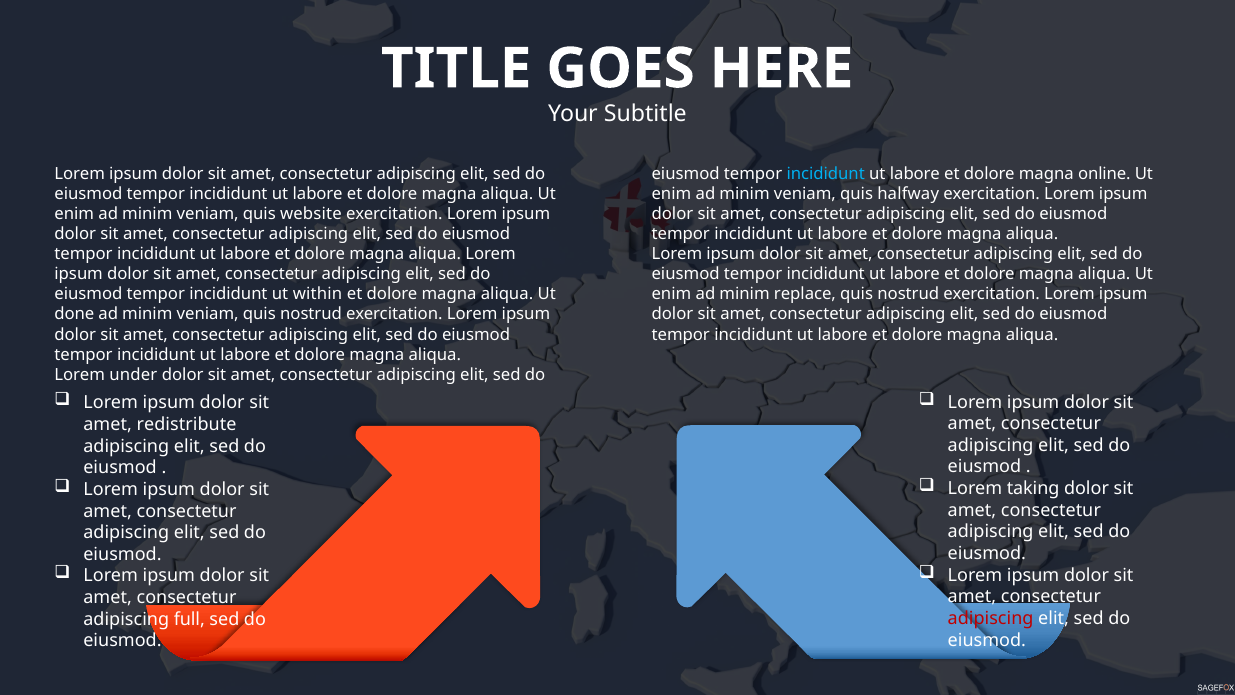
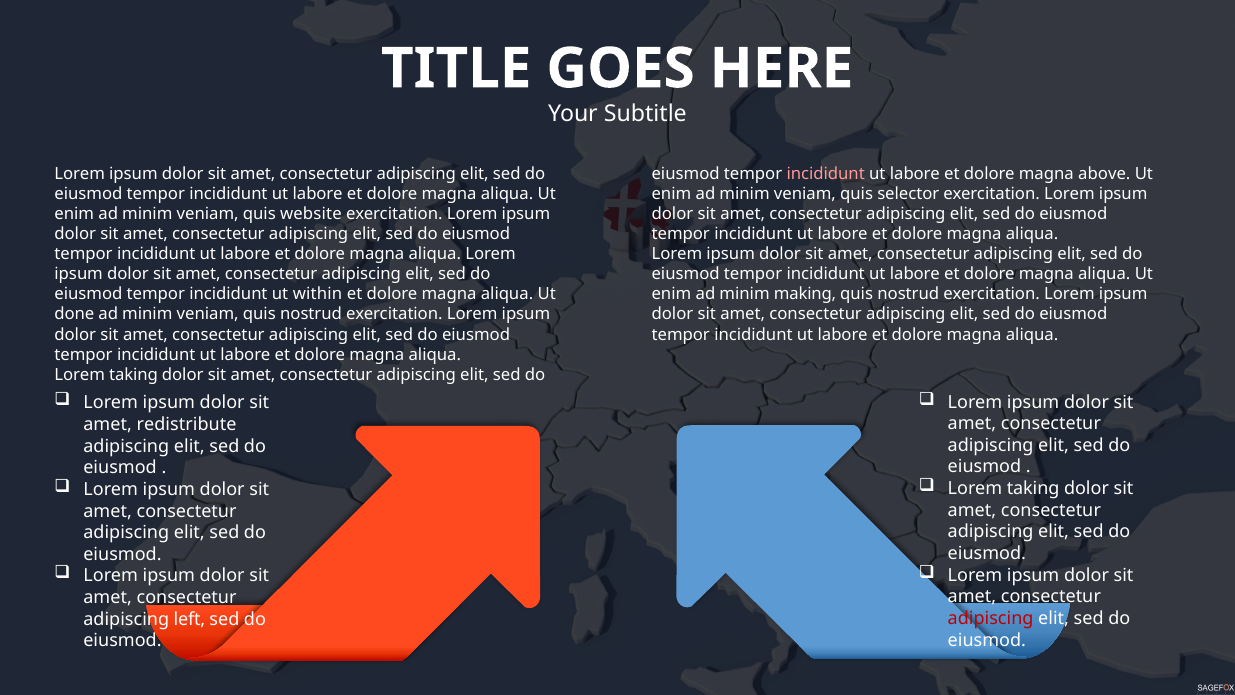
incididunt colour: light blue -> pink (826, 174)
online: online -> above (1104, 174)
halfway: halfway -> selector (908, 194)
replace: replace -> making (805, 294)
under: under -> taking (134, 375)
full: full -> left (189, 619)
